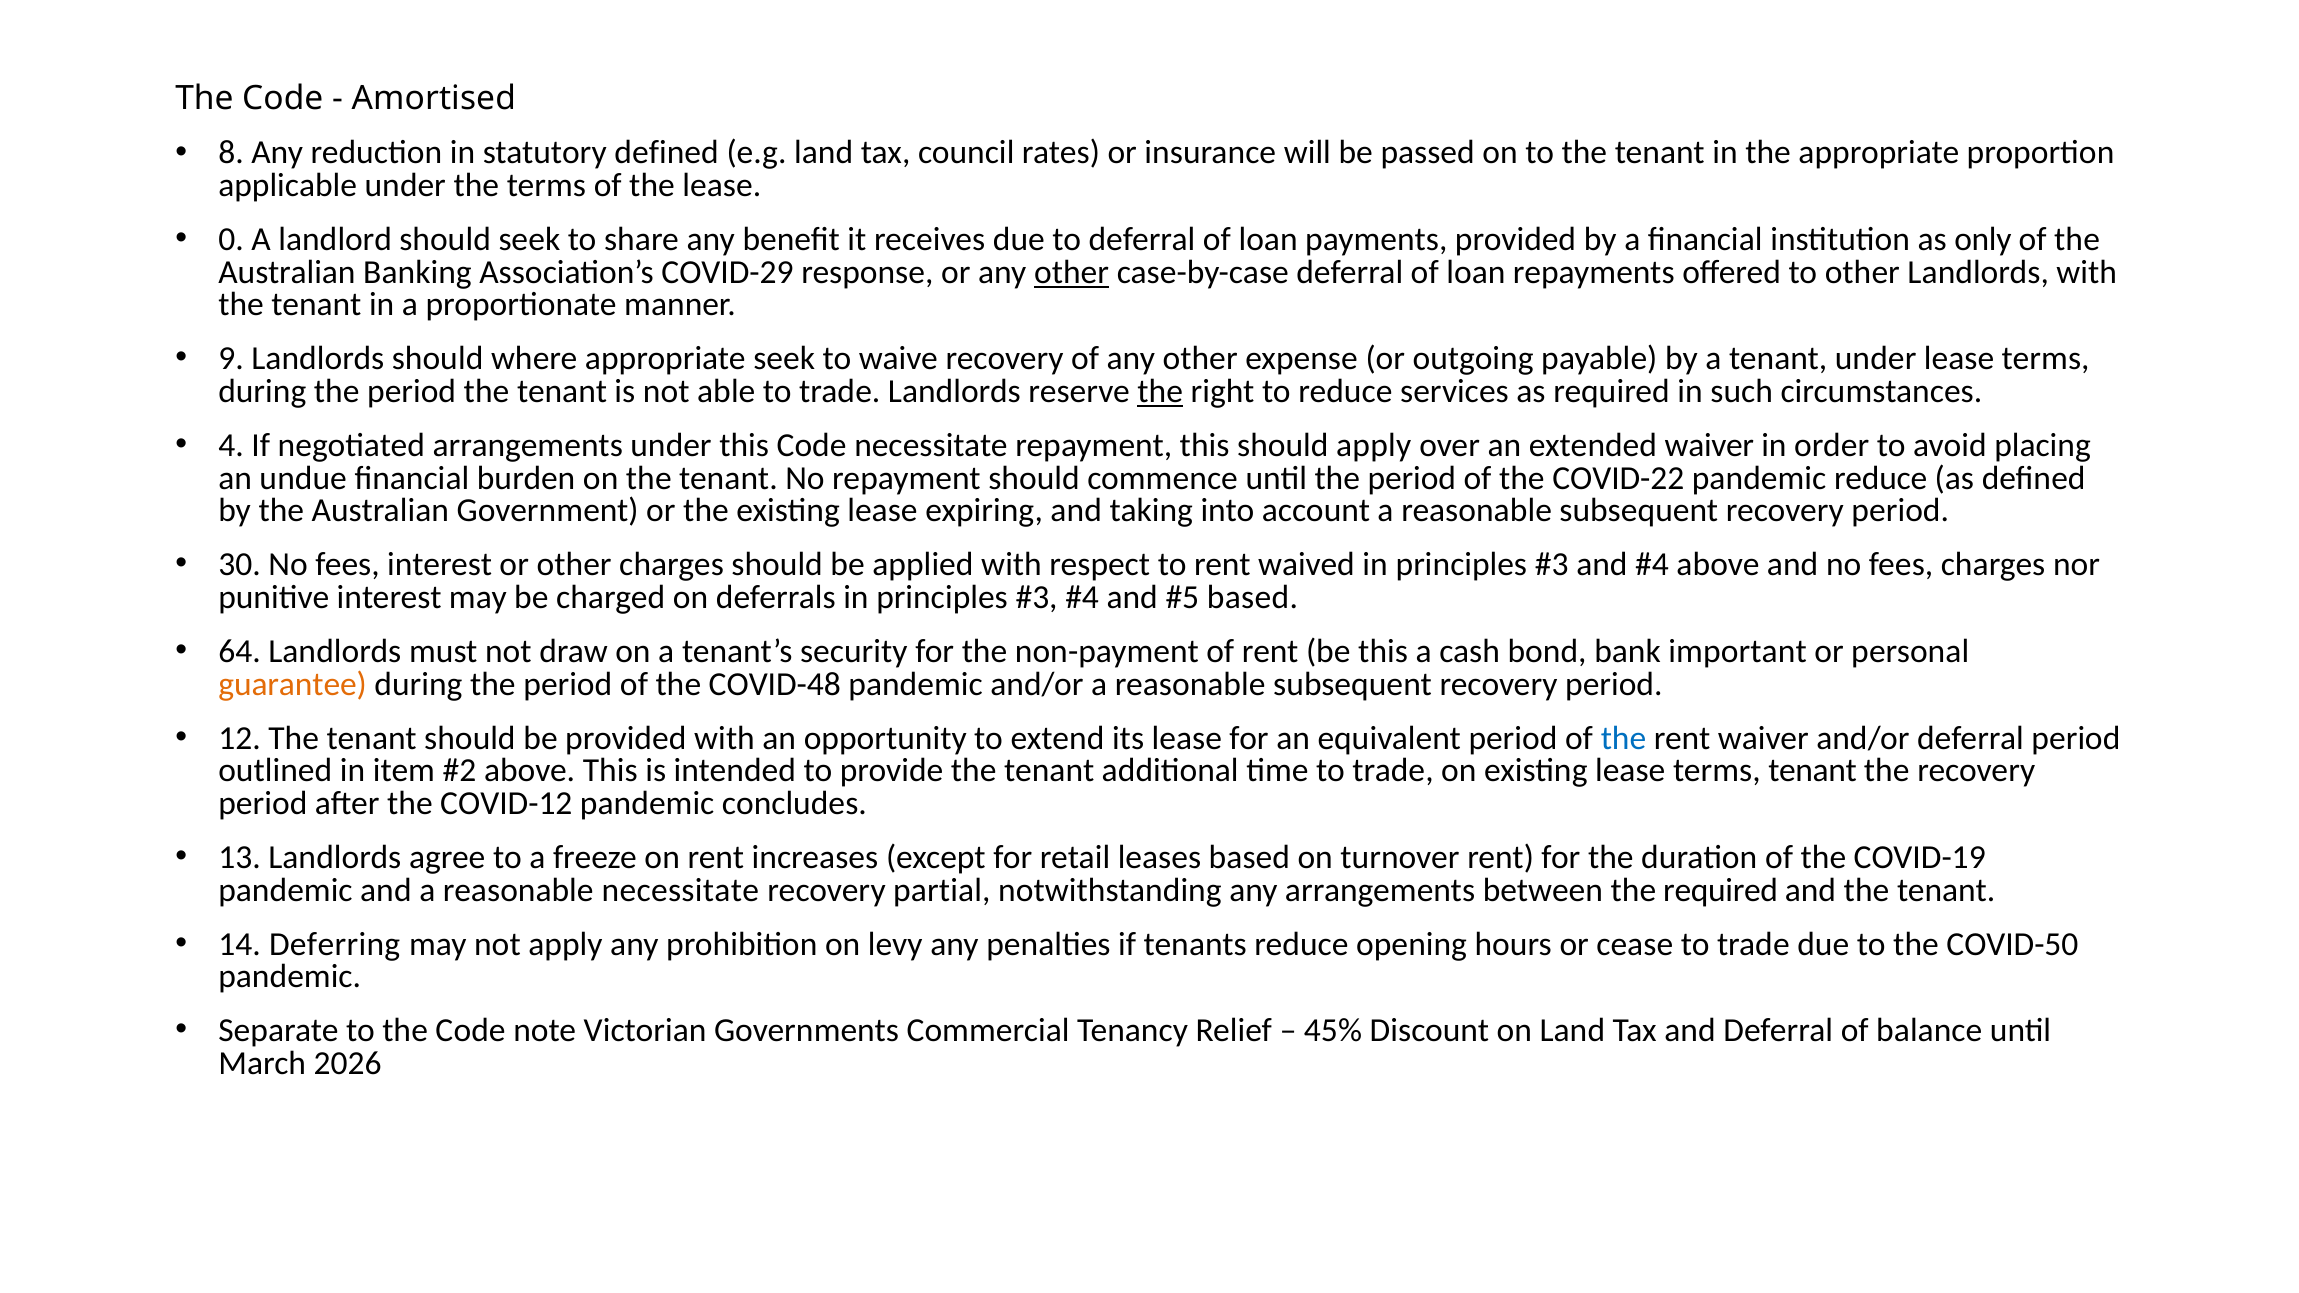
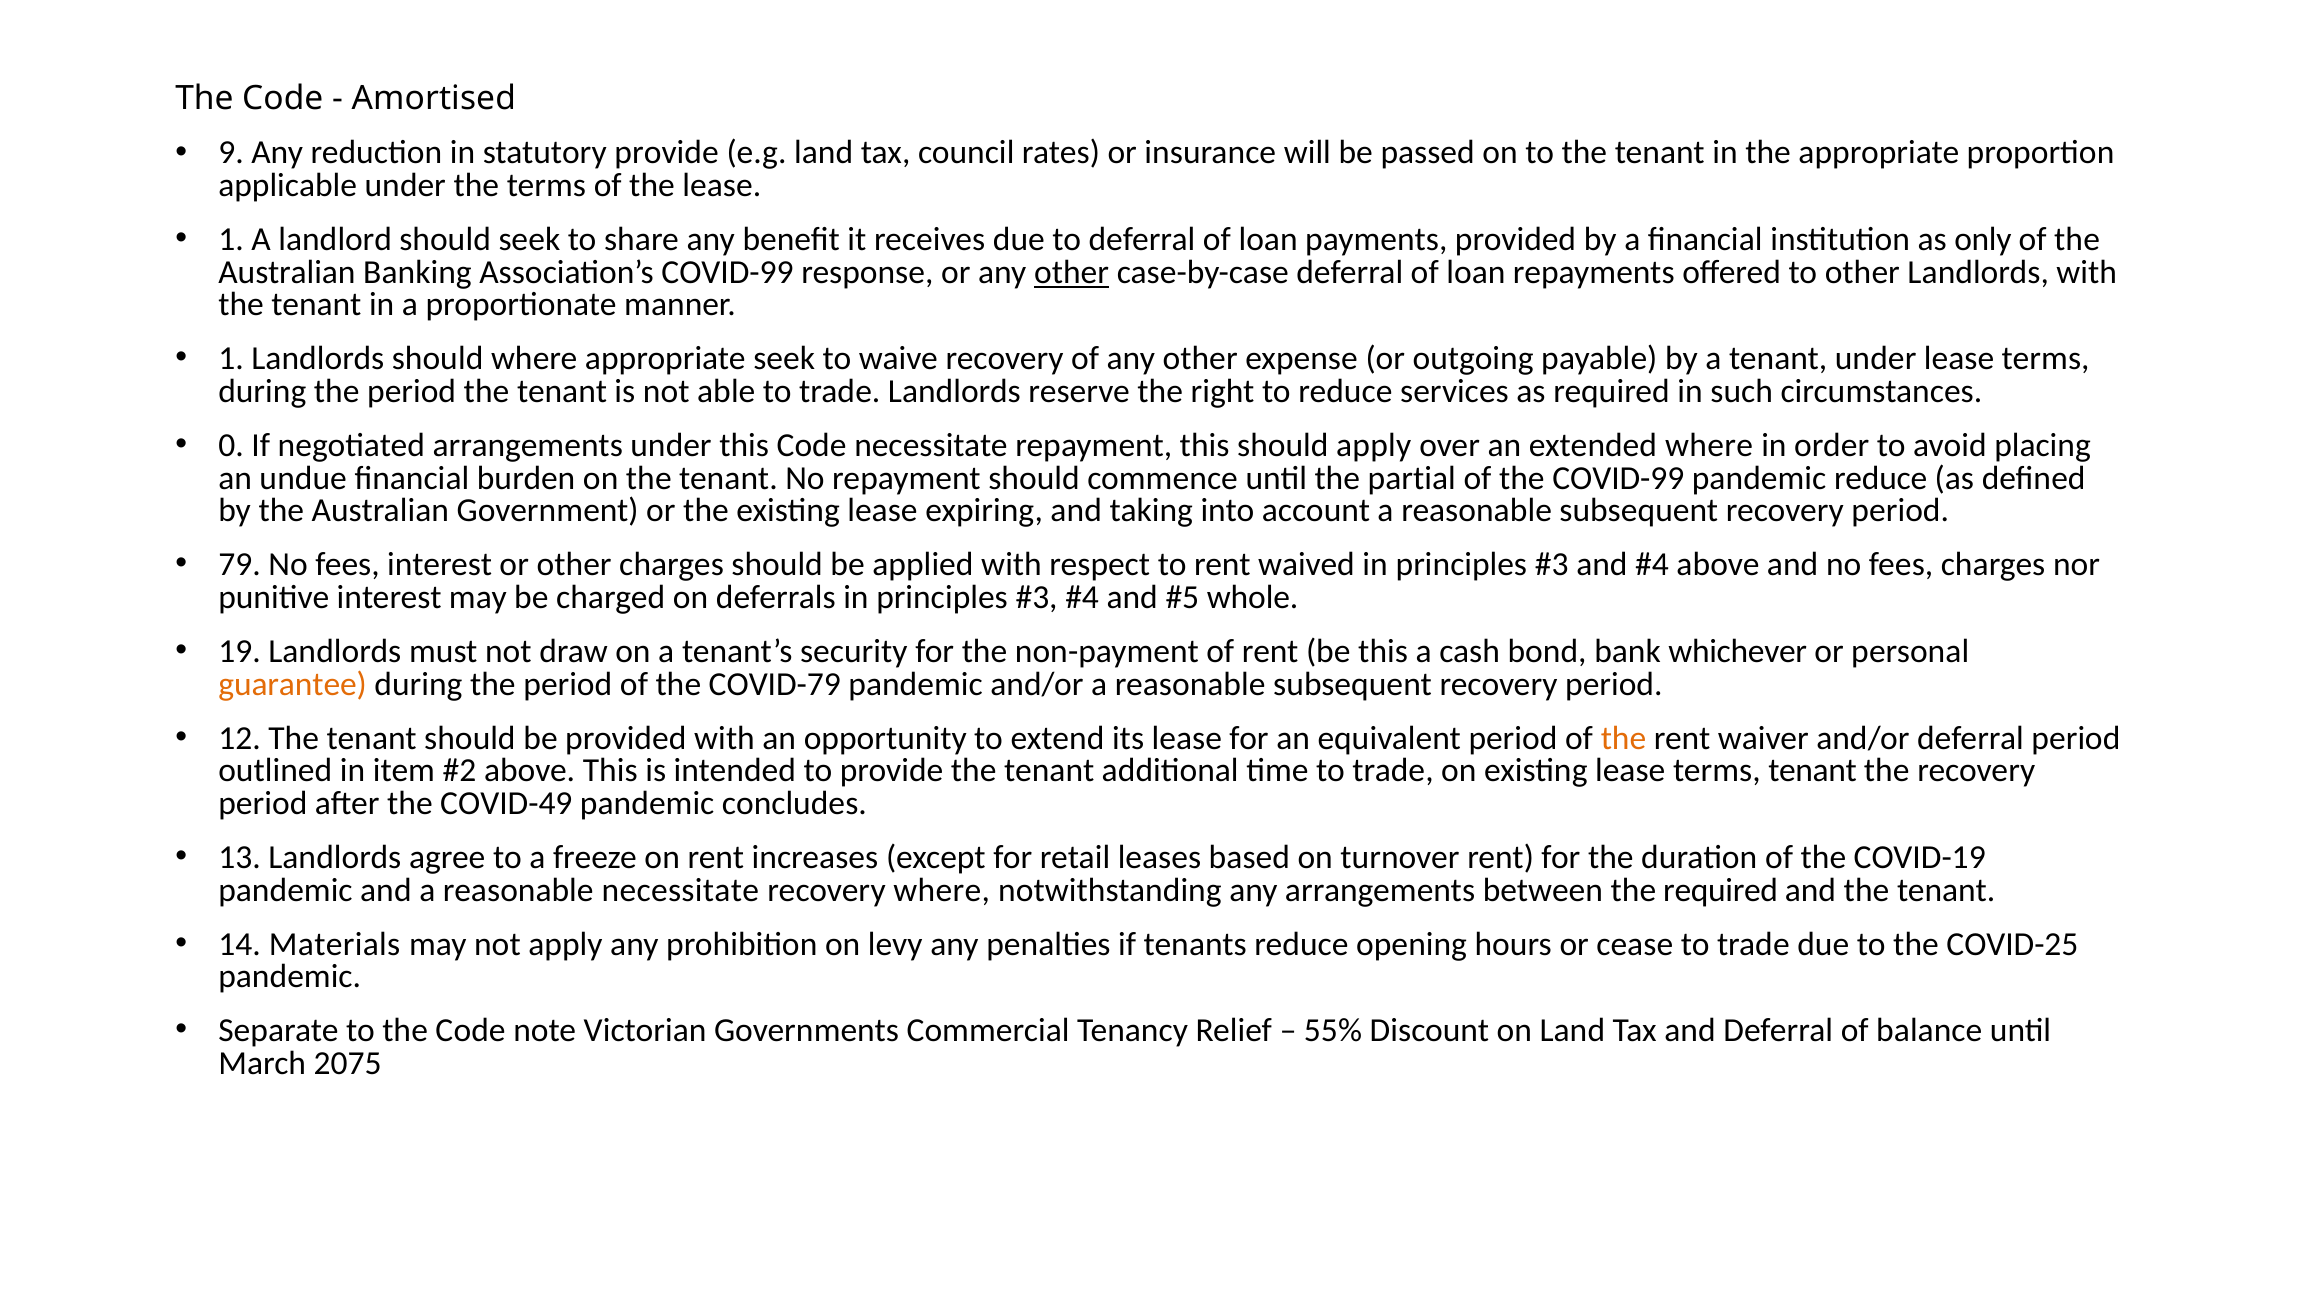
8: 8 -> 9 (231, 153)
statutory defined: defined -> provide (667, 153)
0: 0 -> 1 (231, 240)
Association’s COVID-29: COVID-29 -> COVID-99 (728, 272)
9: 9 -> 1 (231, 359)
the underline: present -> none (1160, 391)
4: 4 -> 0 (231, 446)
extended waiver: waiver -> where (1709, 446)
until the period: period -> partial (1412, 478)
the COVID-22: COVID-22 -> COVID-99 (1618, 478)
30: 30 -> 79 (240, 565)
based: based -> whole (1253, 597)
64: 64 -> 19 (240, 652)
important: important -> whichever (1738, 652)
COVID-48: COVID-48 -> COVID-79 (775, 684)
the colour: blue -> orange (1623, 738)
COVID-12: COVID-12 -> COVID-49 (506, 803)
recovery partial: partial -> where (942, 890)
Deferring: Deferring -> Materials (335, 944)
COVID-50: COVID-50 -> COVID-25 (2012, 944)
45%: 45% -> 55% (1333, 1031)
2026: 2026 -> 2075 (348, 1063)
